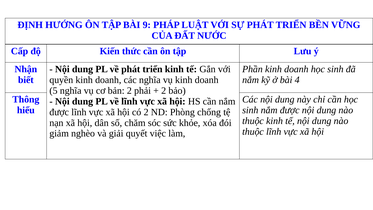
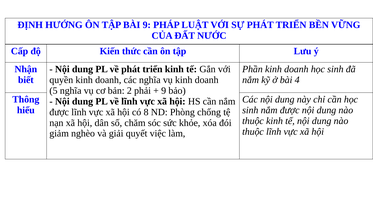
2: 2 -> 9 (164, 91)
có 2: 2 -> 8 (146, 112)
